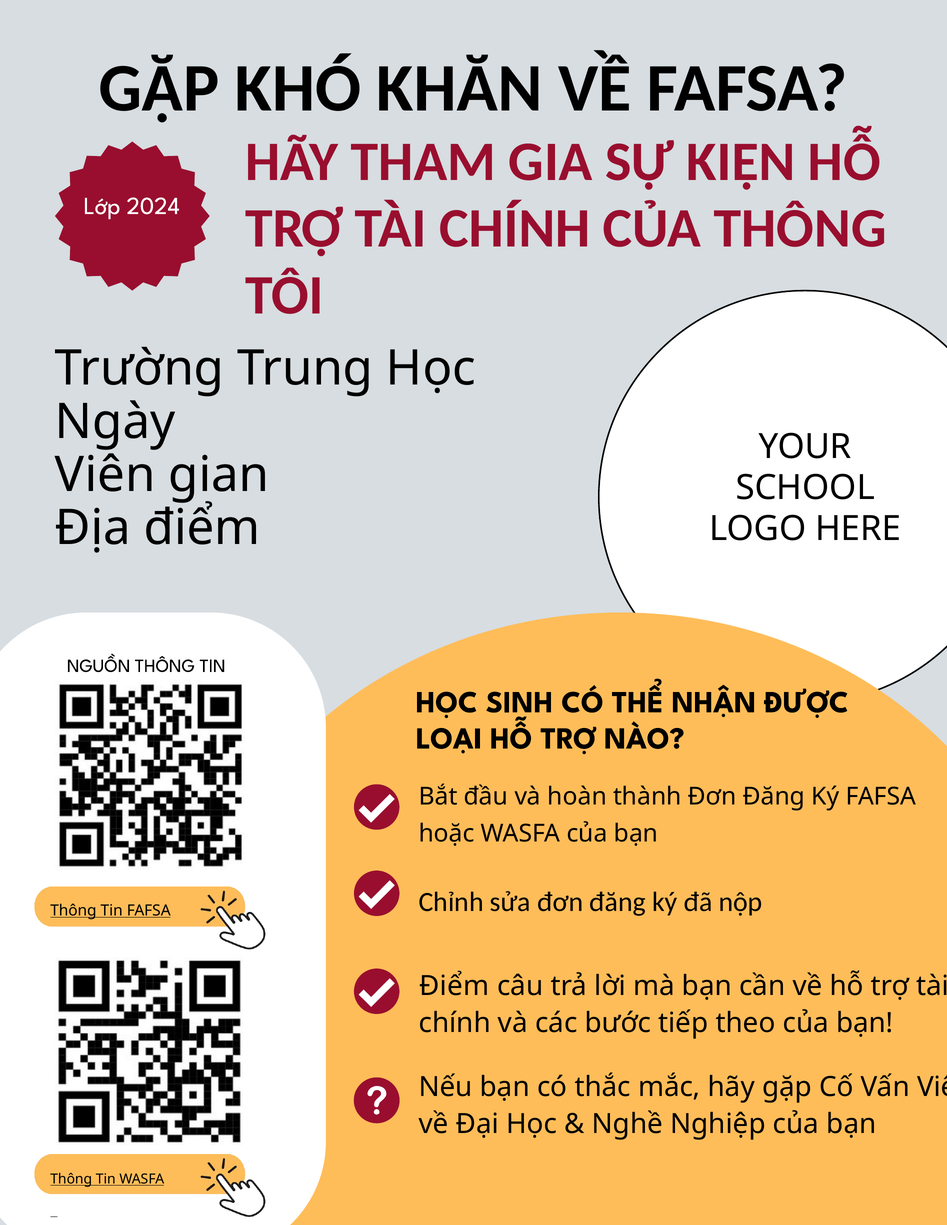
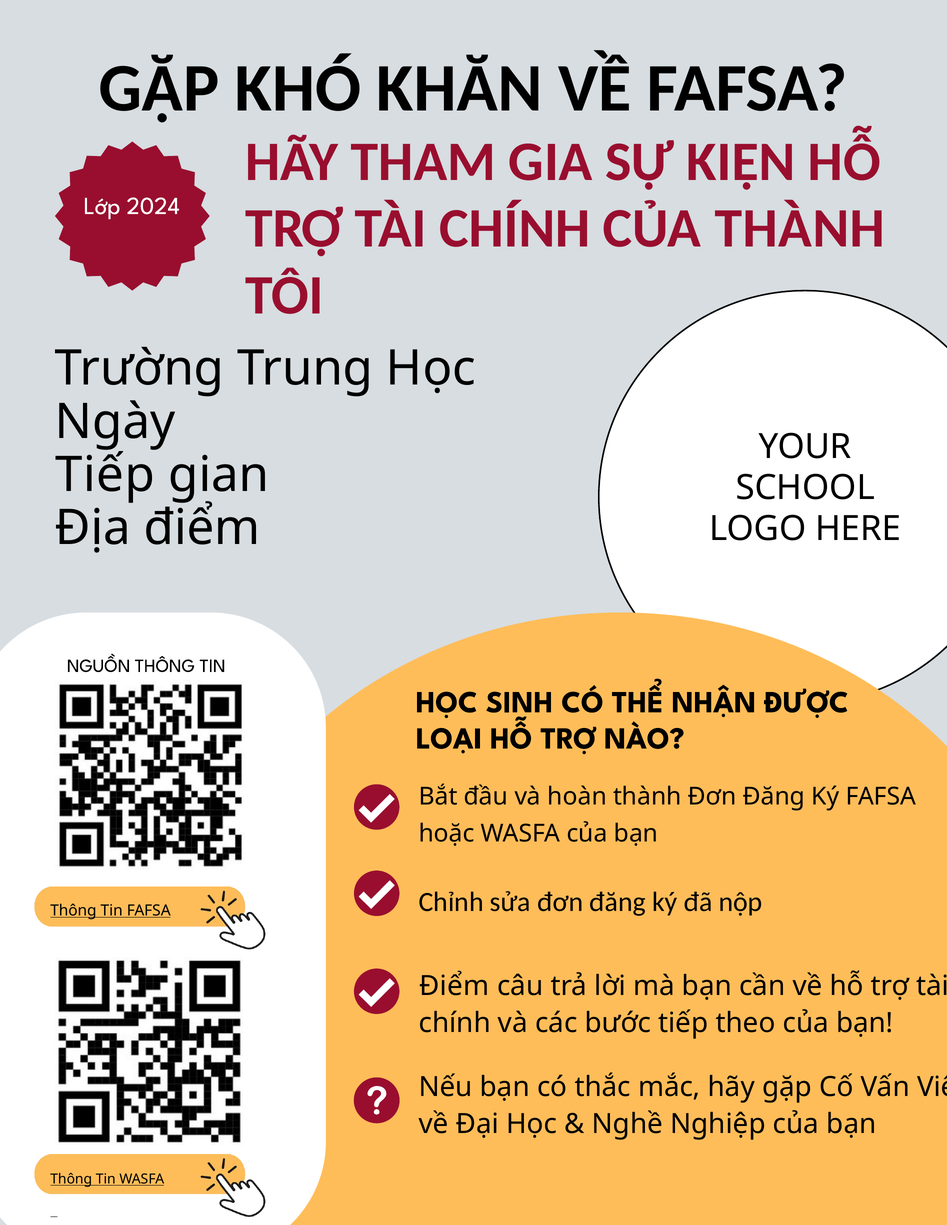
CỦA THÔNG: THÔNG -> THÀNH (800, 229)
Viên: Viên -> Tiếp (105, 475)
